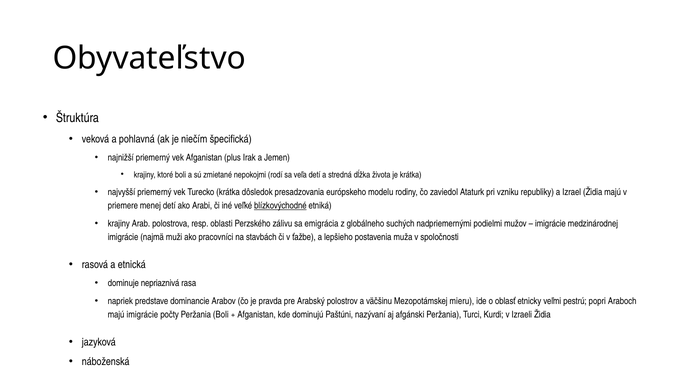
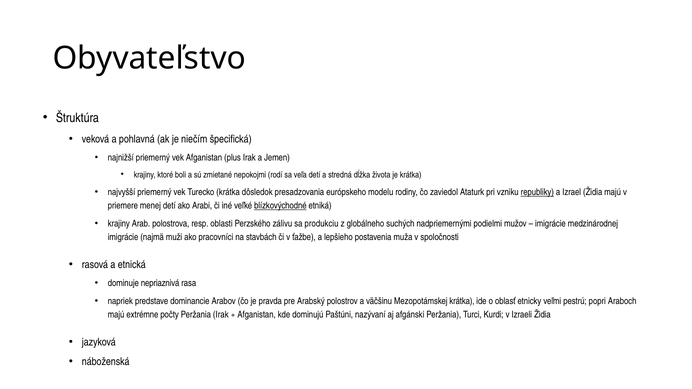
republiky underline: none -> present (537, 192)
emigrácia: emigrácia -> produkciu (322, 224)
Mezopotámskej mieru: mieru -> krátka (462, 301)
majú imigrácie: imigrácie -> extrémne (142, 315)
Peržania Boli: Boli -> Irak (221, 315)
